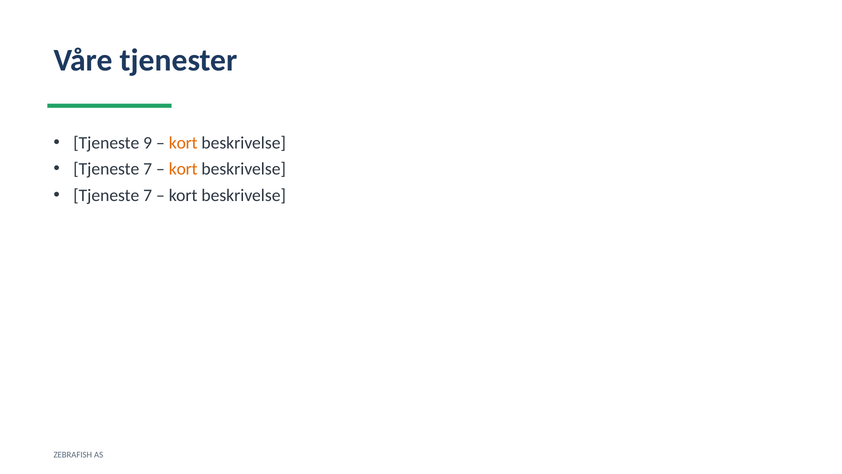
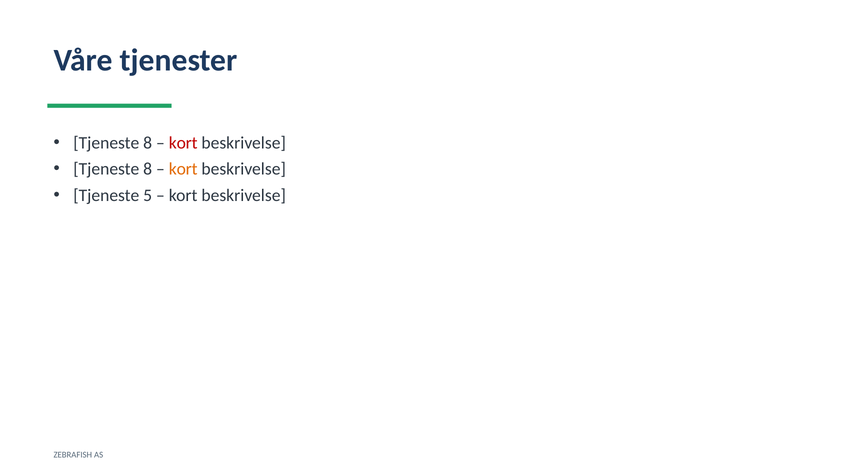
9: 9 -> 8 (148, 143)
kort colour: orange -> red (183, 143)
7: 7 -> 8 (148, 169)
7: 7 -> 5 (148, 195)
